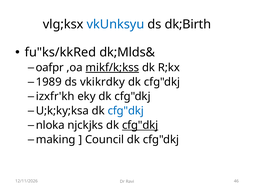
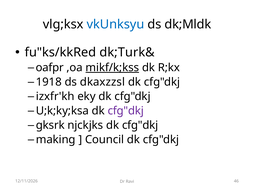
dk;Birth: dk;Birth -> dk;Mldk (188, 24)
dk;Mlds&: dk;Mlds& -> dk;Turk& (127, 52)
1989: 1989 -> 1918 (49, 82)
vkikrdky: vkikrdky -> dkaxzzsl (102, 82)
cfg"dkj colour: blue -> purple (126, 111)
nloka: nloka -> gksrk (50, 126)
cfg"dkj underline: present -> none (140, 126)
